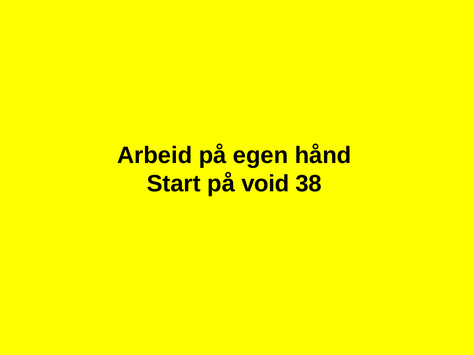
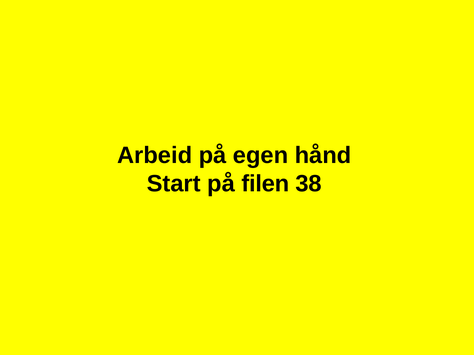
void: void -> filen (265, 184)
